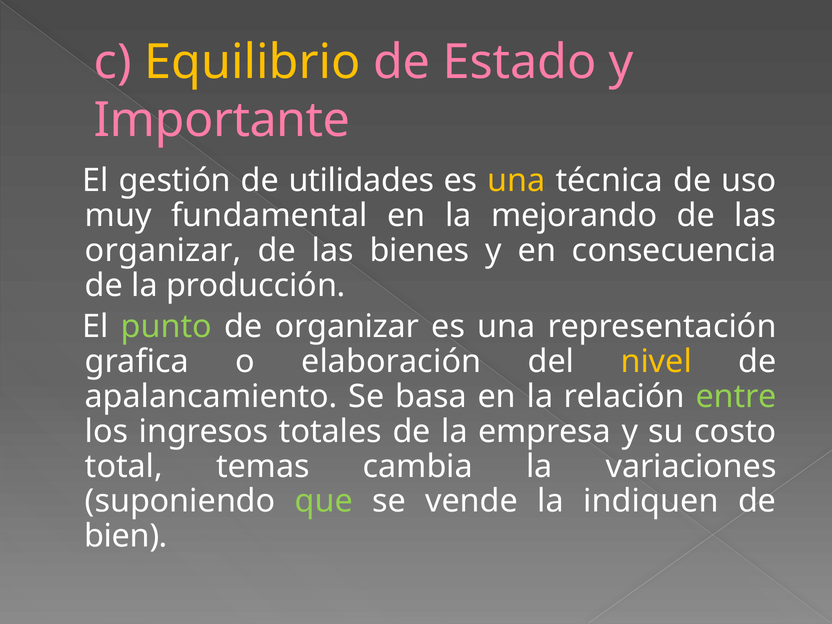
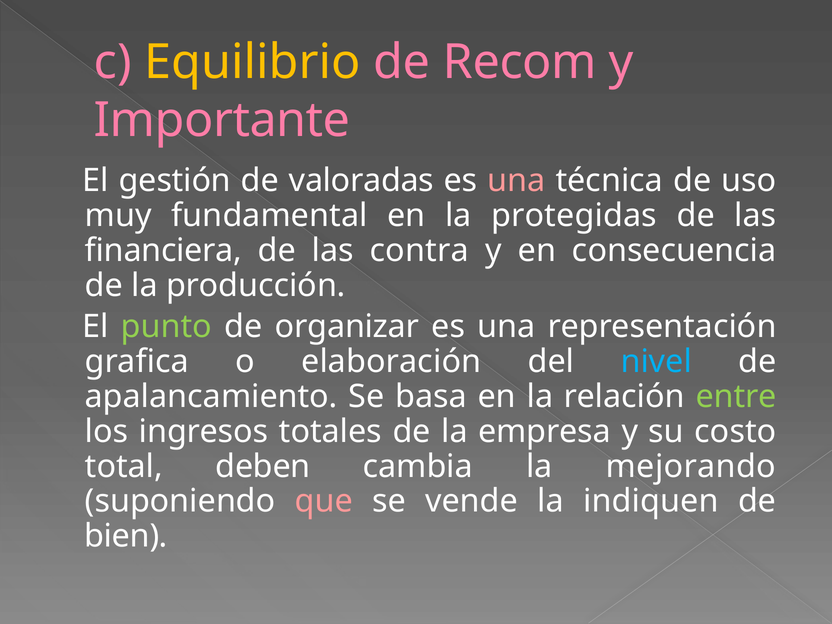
Estado: Estado -> Recom (520, 62)
utilidades: utilidades -> valoradas (361, 181)
una colour: yellow -> pink (516, 181)
mejorando: mejorando -> protegidas (574, 215)
organizar: organizar -> financiera (163, 250)
bienes: bienes -> contra (419, 250)
nivel colour: yellow -> light blue (656, 361)
temas: temas -> deben (263, 466)
variaciones: variaciones -> mejorando (691, 466)
que colour: light green -> pink (324, 501)
